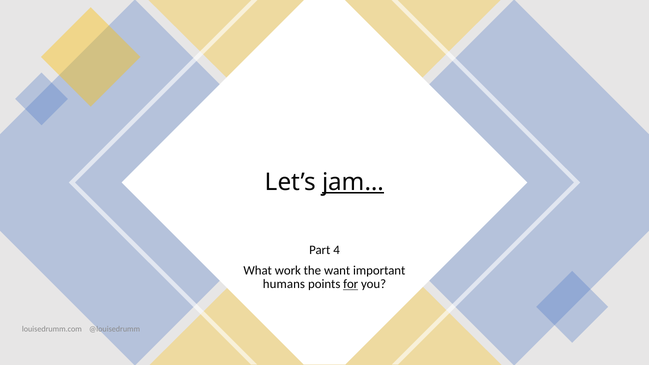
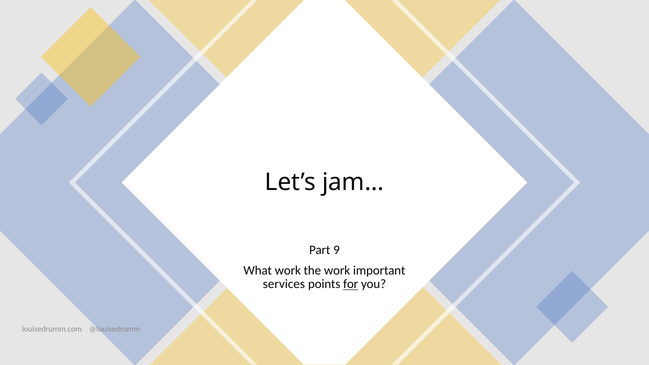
jam… underline: present -> none (353, 182)
4: 4 -> 9 (337, 250)
the want: want -> work (337, 270)
humans: humans -> services (284, 284)
